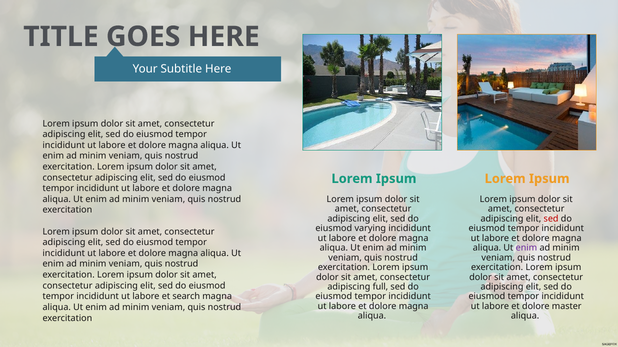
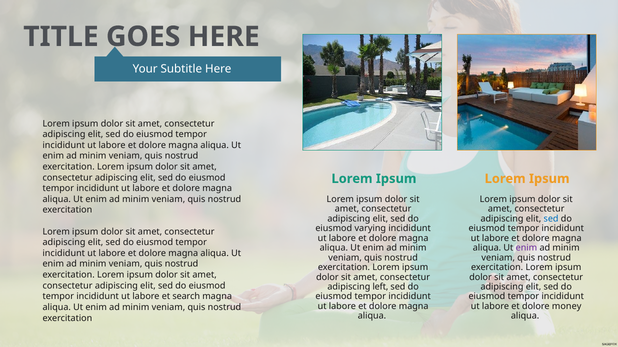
sed colour: red -> blue (551, 219)
full: full -> left (380, 287)
master: master -> money (567, 307)
